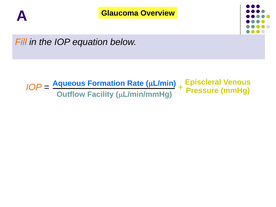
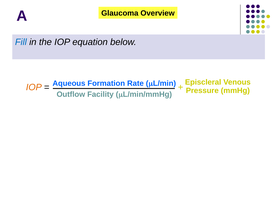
Fill colour: orange -> blue (21, 42)
